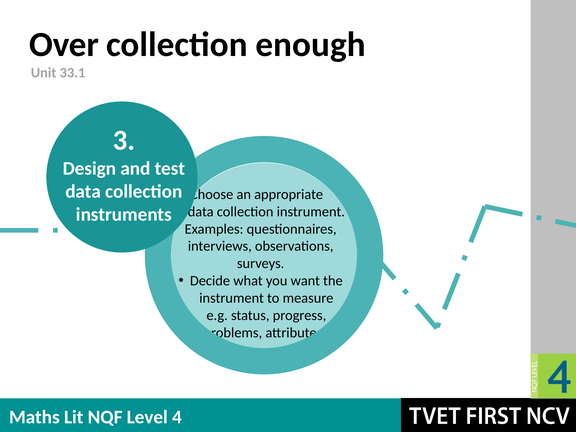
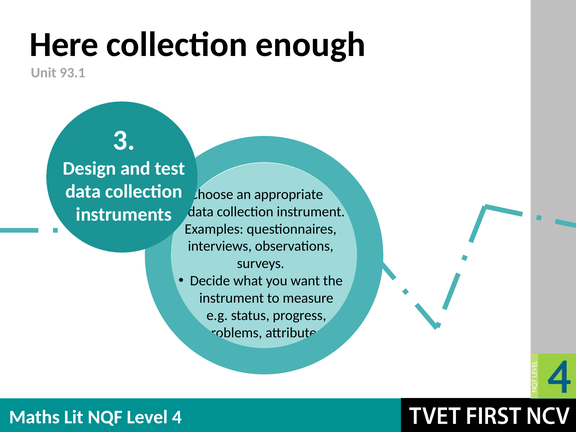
Over: Over -> Here (64, 45)
33.1: 33.1 -> 93.1 (72, 73)
